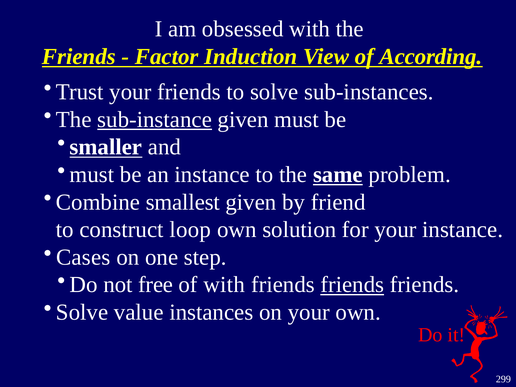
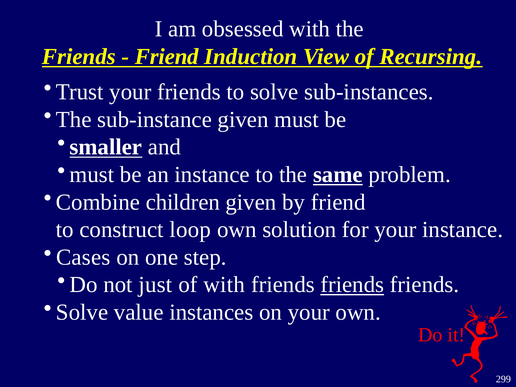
Factor: Factor -> Friend (167, 57)
According: According -> Recursing (431, 57)
sub-instance underline: present -> none (155, 120)
smallest: smallest -> children (183, 202)
free: free -> just (155, 285)
